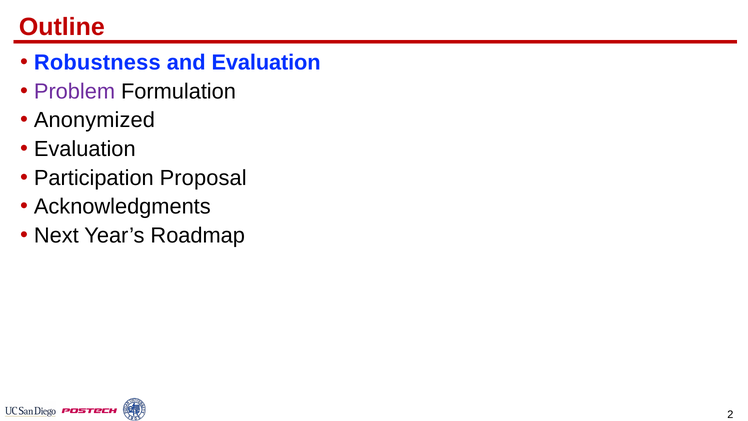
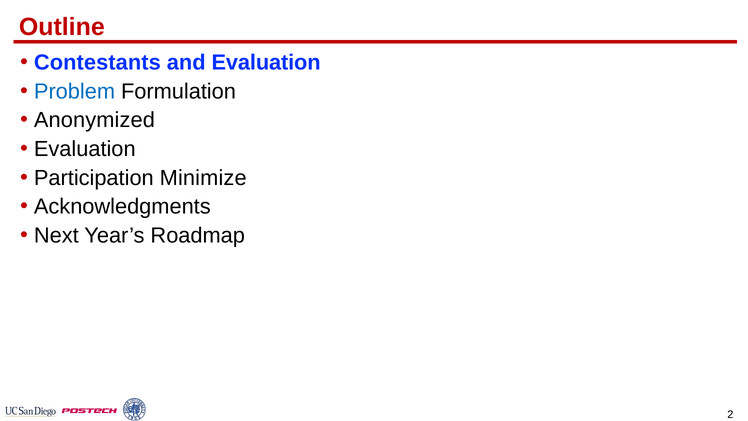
Robustness: Robustness -> Contestants (97, 63)
Problem colour: purple -> blue (75, 91)
Proposal: Proposal -> Minimize (203, 178)
